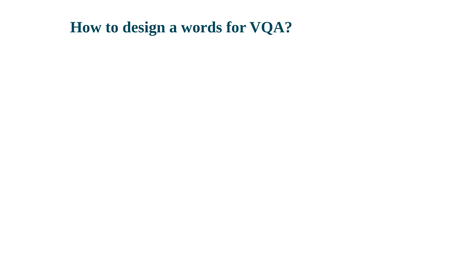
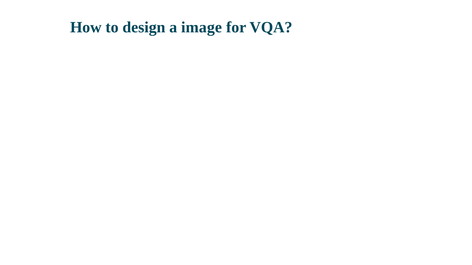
words: words -> image (202, 27)
